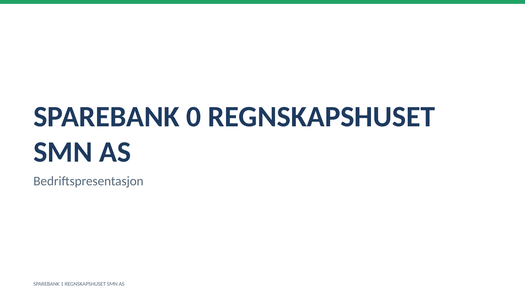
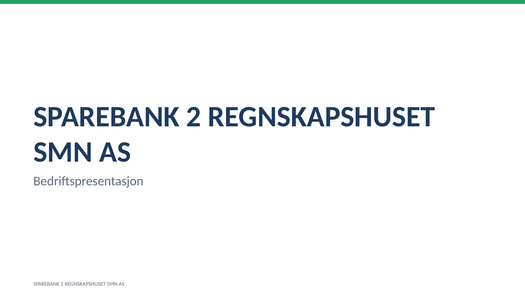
0: 0 -> 2 (194, 116)
